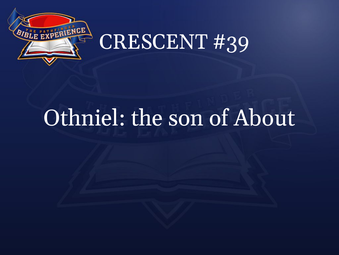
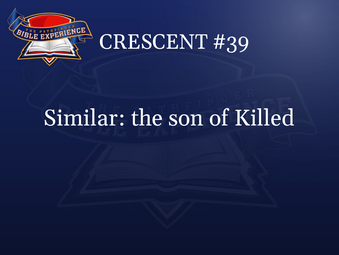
Othniel: Othniel -> Similar (84, 118)
About: About -> Killed (265, 118)
